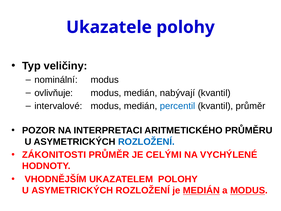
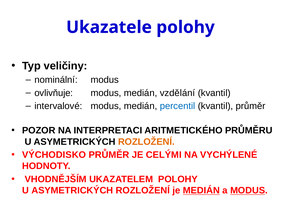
nabývají: nabývají -> vzdělání (177, 93)
ROZLOŽENÍ colour: blue -> orange (146, 142)
ZÁKONITOSTI: ZÁKONITOSTI -> VÝCHODISKO (54, 155)
